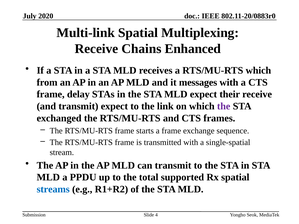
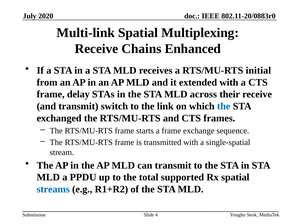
RTS/MU-RTS which: which -> initial (258, 70)
messages: messages -> extended (198, 82)
MLD expect: expect -> across (203, 94)
transmit expect: expect -> switch (114, 106)
the colour: purple -> blue (224, 106)
